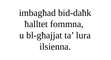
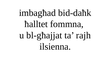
lura: lura -> rajh (83, 35)
